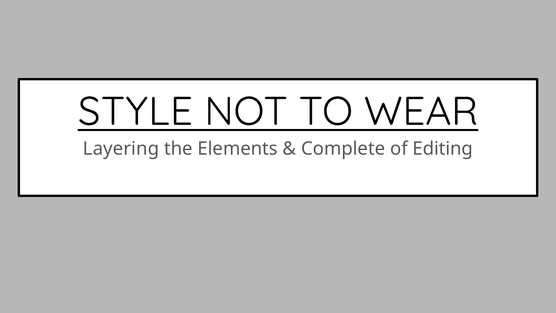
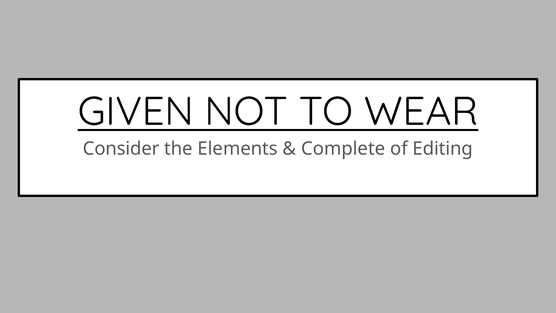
STYLE: STYLE -> GIVEN (136, 112)
Layering: Layering -> Consider (121, 149)
